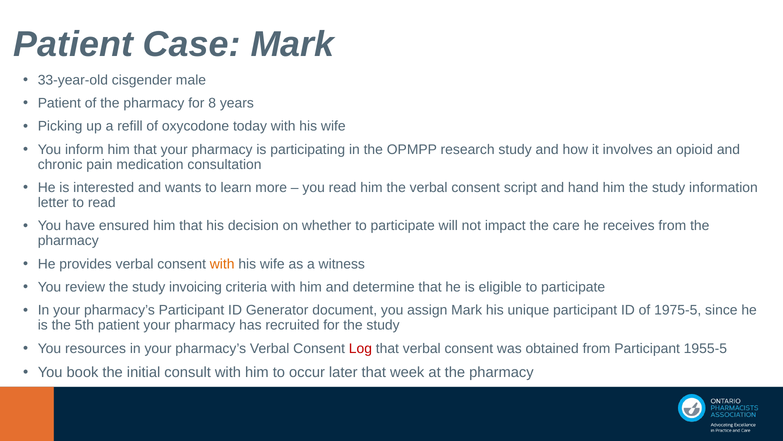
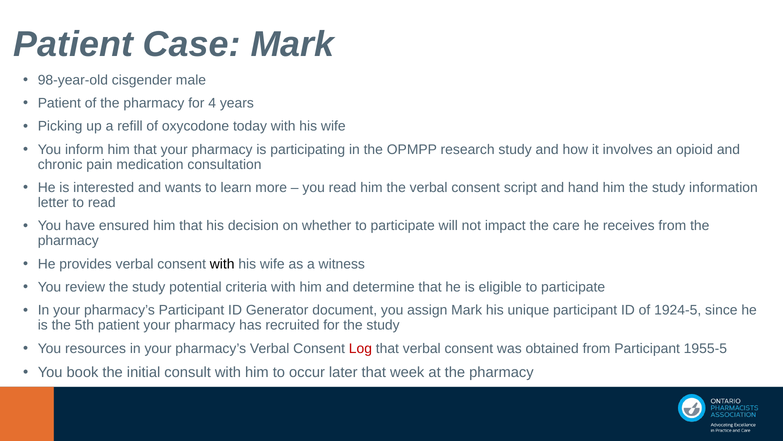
33-year-old: 33-year-old -> 98-year-old (73, 80)
8: 8 -> 4 (212, 103)
with colour: orange -> black (222, 264)
invoicing: invoicing -> potential (195, 287)
1975-5: 1975-5 -> 1924-5 (678, 310)
